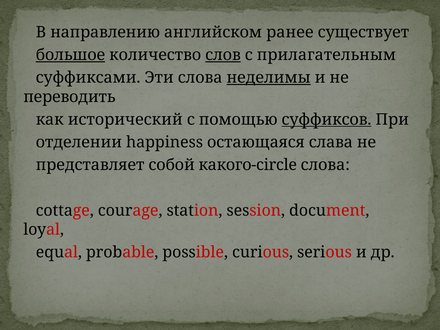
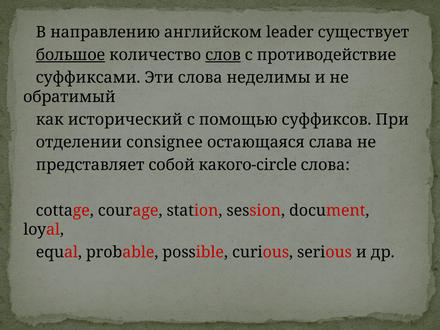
ранее: ранее -> leader (290, 32)
прилагательным: прилагательным -> противодействие (326, 55)
неделимы underline: present -> none (269, 78)
переводить: переводить -> обратимый (69, 97)
суффиксов underline: present -> none (327, 120)
happiness: happiness -> consignee (165, 142)
